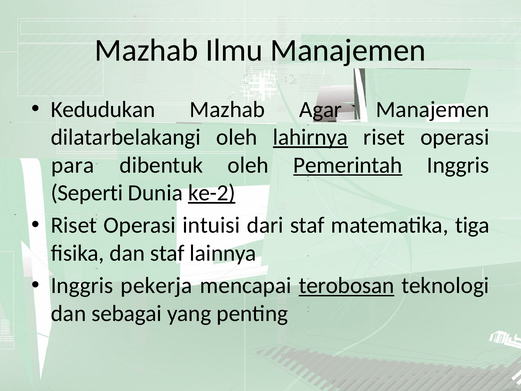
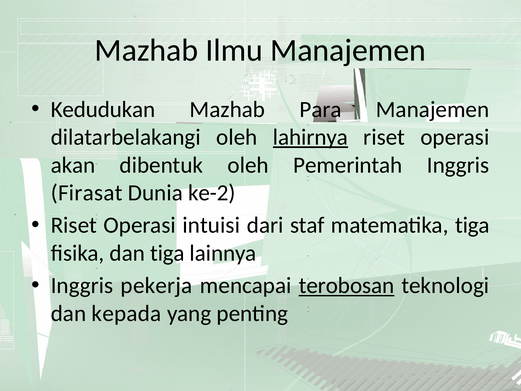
Agar: Agar -> Para (321, 109)
para: para -> akan (73, 165)
Pemerintah underline: present -> none (348, 165)
Seperti: Seperti -> Firasat (87, 193)
ke-2 underline: present -> none (212, 193)
dan staf: staf -> tiga (167, 253)
sebagai: sebagai -> kepada (126, 313)
